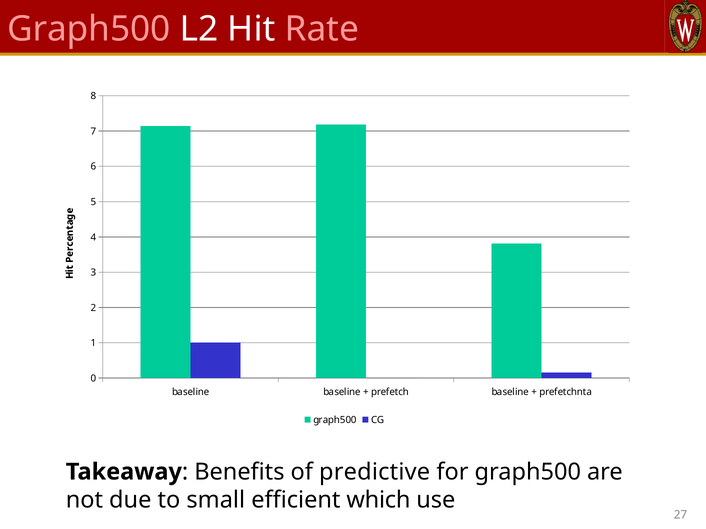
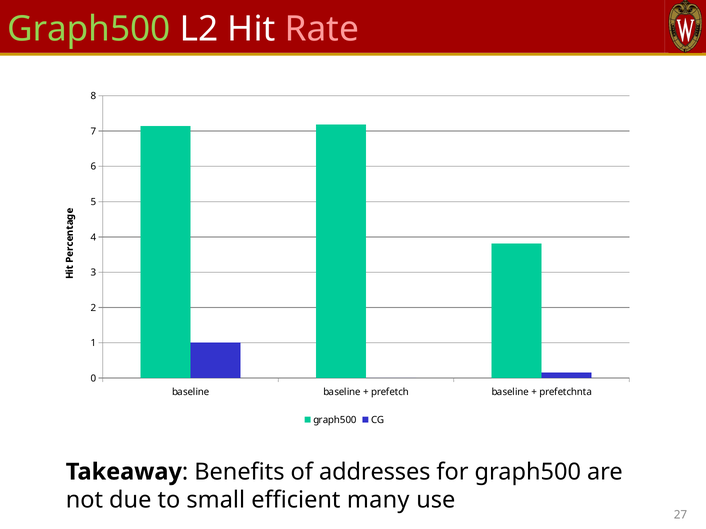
Graph500 colour: pink -> light green (89, 29)
predictive: predictive -> addresses (375, 472)
which: which -> many (378, 500)
